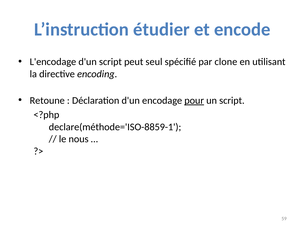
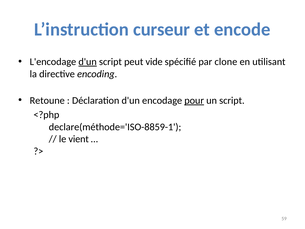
étudier: étudier -> curseur (162, 30)
d'un underline: none -> present (88, 62)
seul: seul -> vide (154, 62)
nous: nous -> vient (79, 139)
